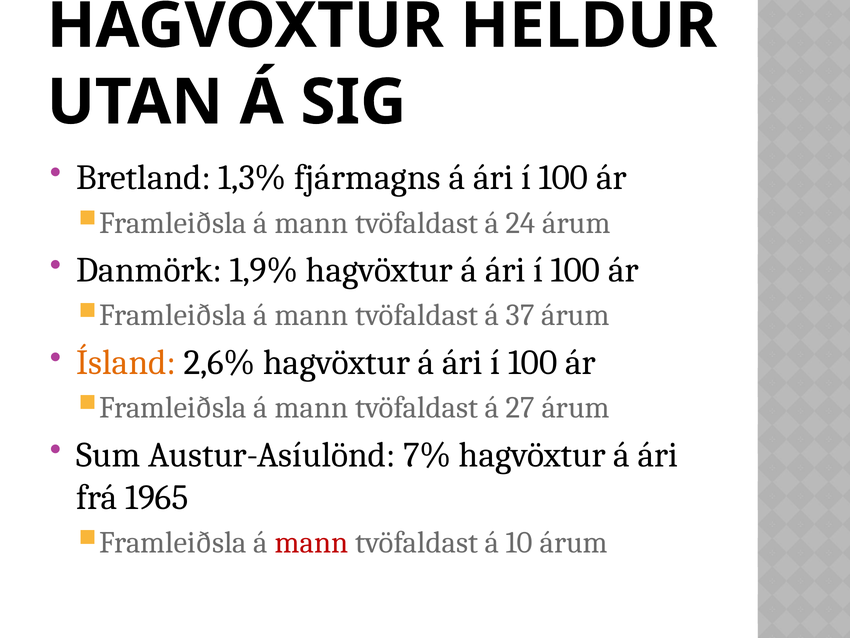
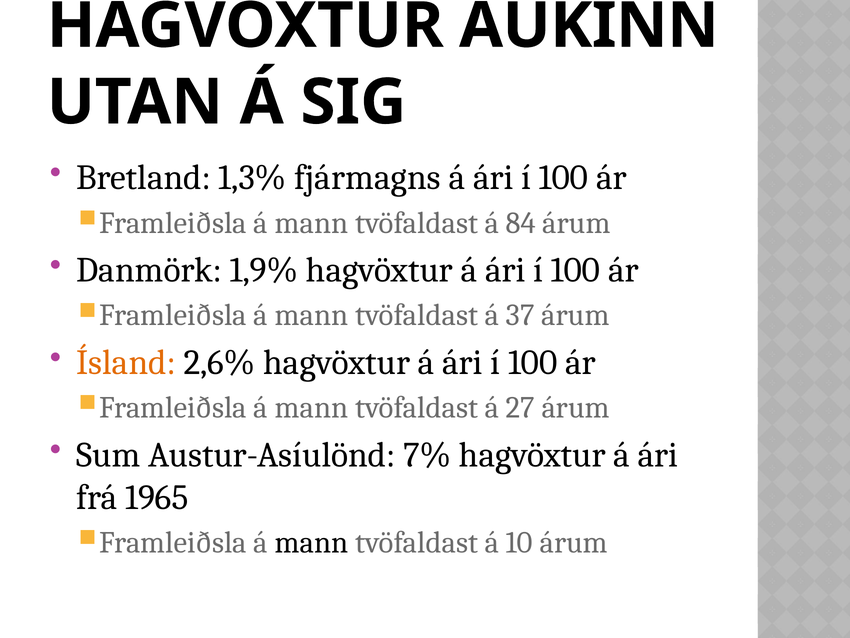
HELDUR: HELDUR -> AUKINN (589, 26)
24: 24 -> 84 (521, 223)
mann colour: red -> black (311, 542)
